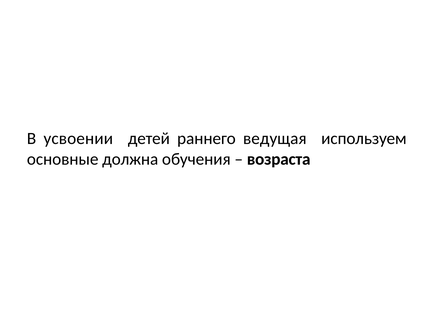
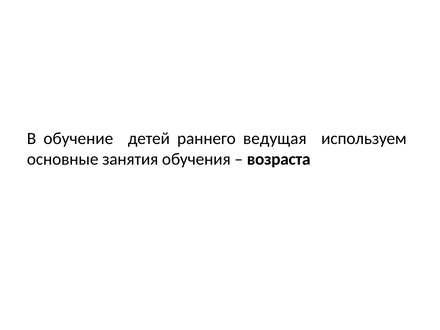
усвоении: усвоении -> обучение (78, 139)
должна: должна -> занятия (130, 159)
